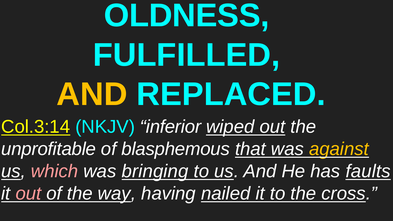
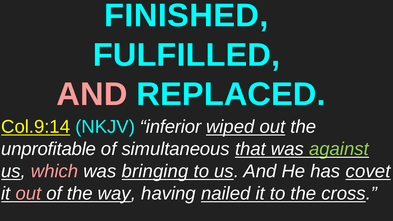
OLDNESS: OLDNESS -> FINISHED (186, 16)
AND colour: yellow -> pink (92, 94)
Col.3:14: Col.3:14 -> Col.9:14 (36, 127)
blasphemous: blasphemous -> simultaneous (176, 149)
against colour: yellow -> light green (339, 149)
faults: faults -> covet (368, 171)
